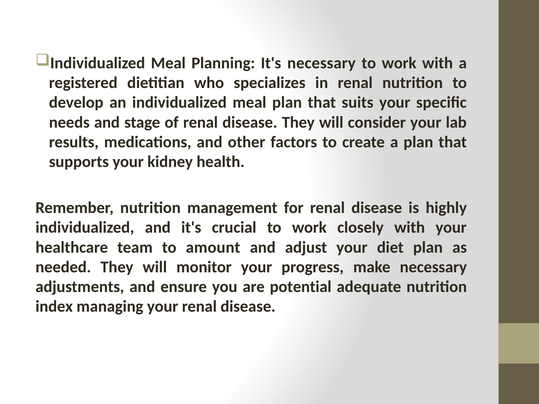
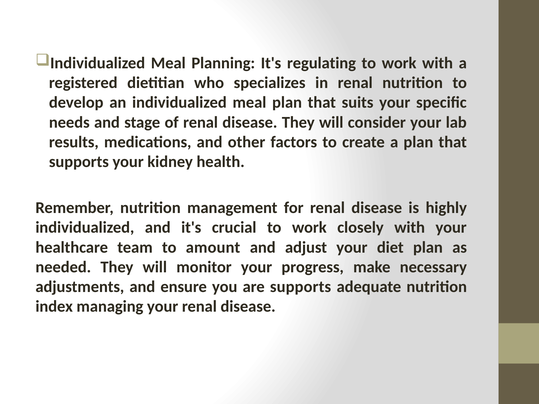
It's necessary: necessary -> regulating (322, 63)
are potential: potential -> supports (301, 287)
